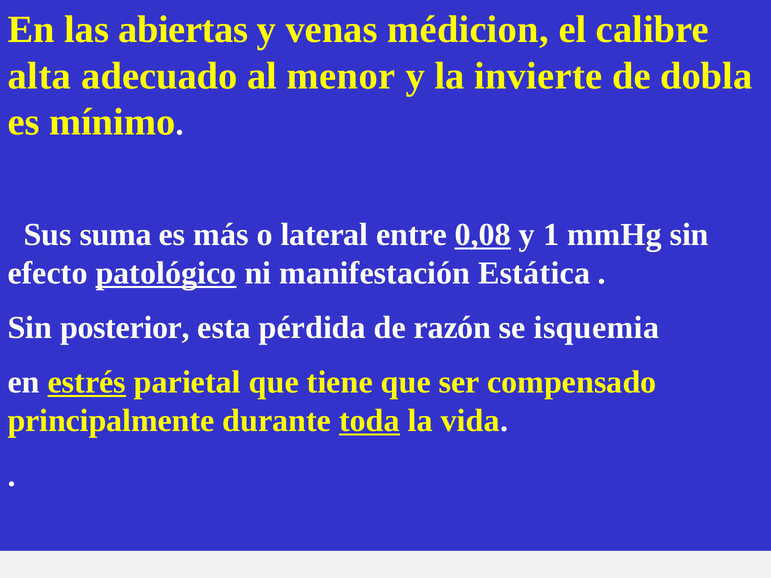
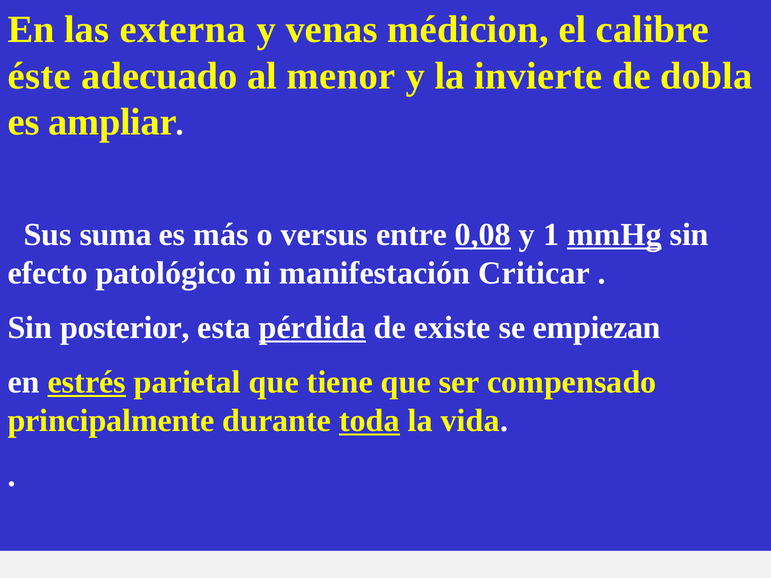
abiertas: abiertas -> externa (183, 30)
alta: alta -> éste (39, 76)
mínimo: mínimo -> ampliar (113, 122)
lateral: lateral -> versus (324, 235)
mmHg underline: none -> present (614, 235)
patológico underline: present -> none (166, 273)
Estática: Estática -> Criticar (534, 273)
pérdida underline: none -> present (312, 328)
razón: razón -> existe (452, 328)
isquemia: isquemia -> empiezan (597, 328)
